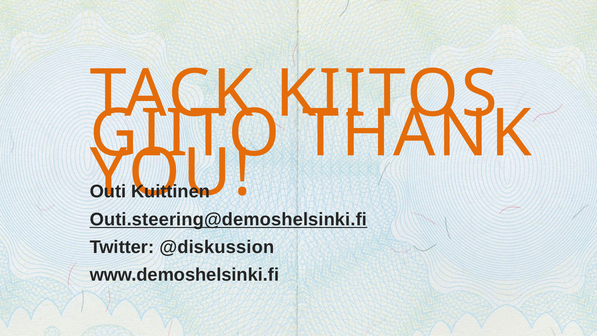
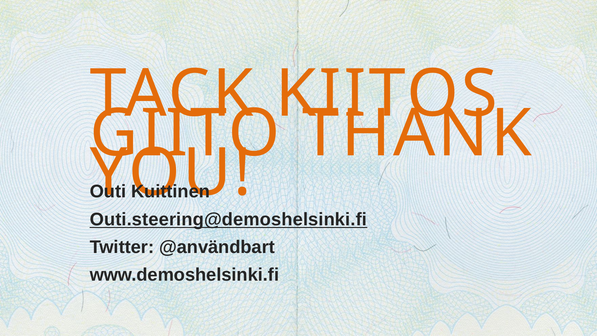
@diskussion: @diskussion -> @användbart (217, 247)
